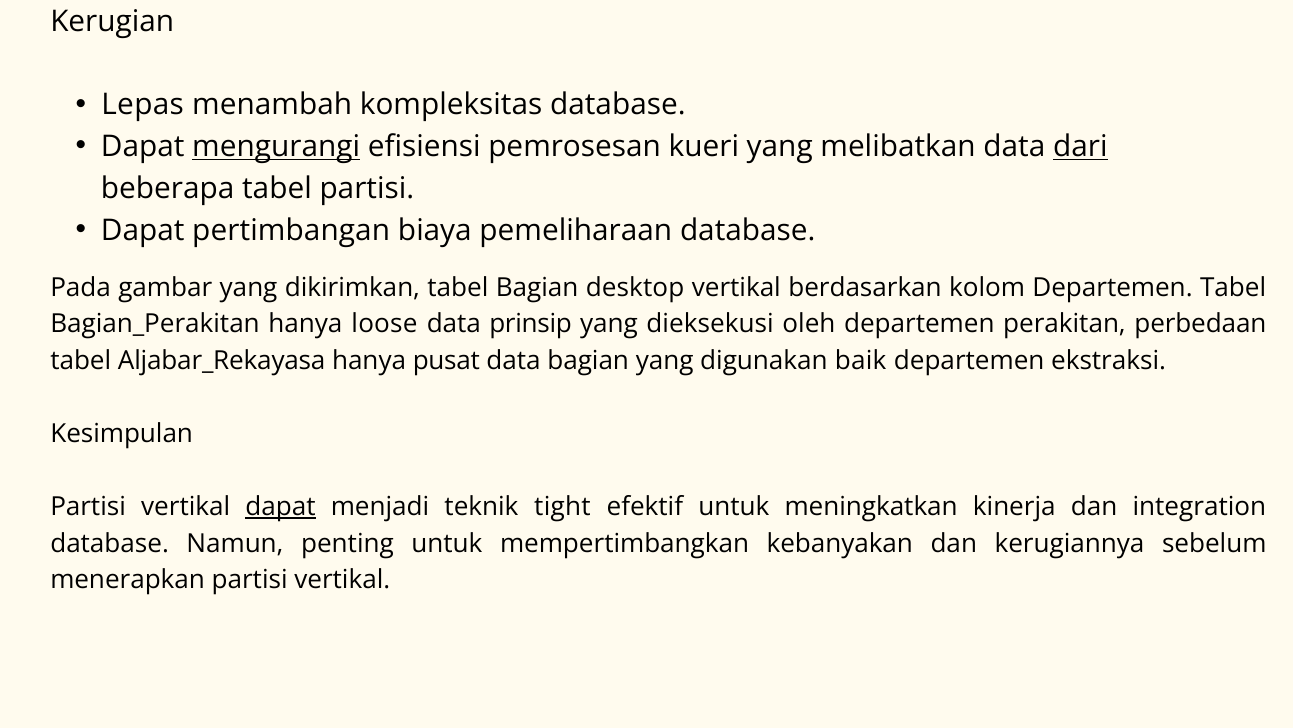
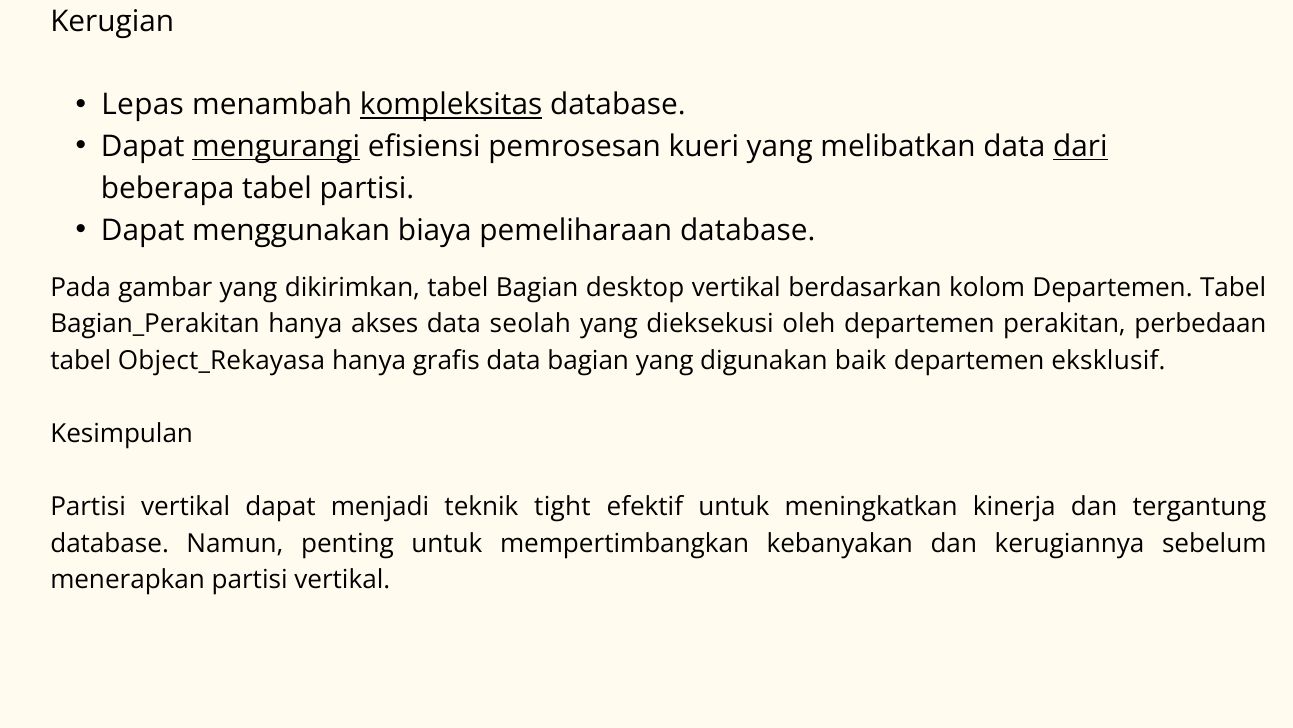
kompleksitas underline: none -> present (451, 105)
pertimbangan: pertimbangan -> menggunakan (291, 230)
loose: loose -> akses (385, 324)
prinsip: prinsip -> seolah (530, 324)
Aljabar_Rekayasa: Aljabar_Rekayasa -> Object_Rekayasa (222, 360)
pusat: pusat -> grafis (446, 360)
ekstraksi: ekstraksi -> eksklusif (1108, 360)
dapat underline: present -> none (281, 506)
integration: integration -> tergantung (1199, 506)
